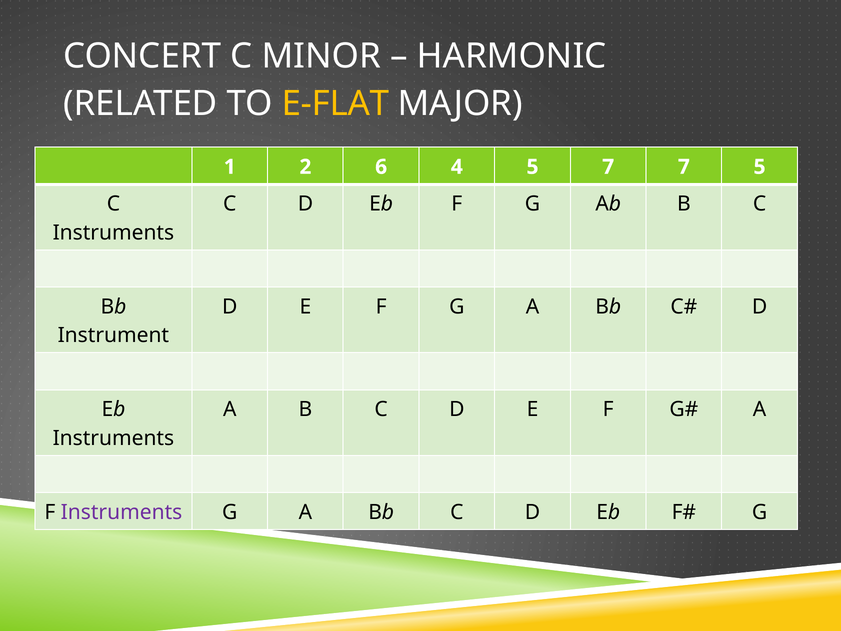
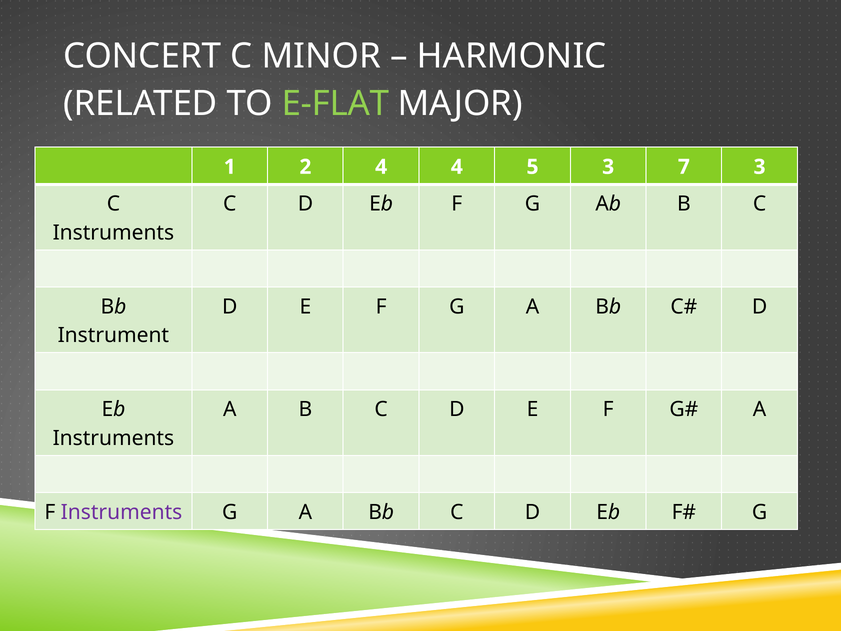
E-FLAT colour: yellow -> light green (335, 104)
2 6: 6 -> 4 (381, 167)
5 7: 7 -> 3 (608, 167)
7 5: 5 -> 3 (760, 167)
